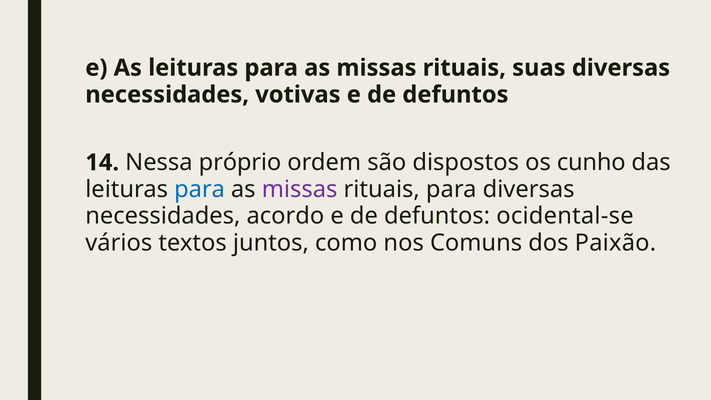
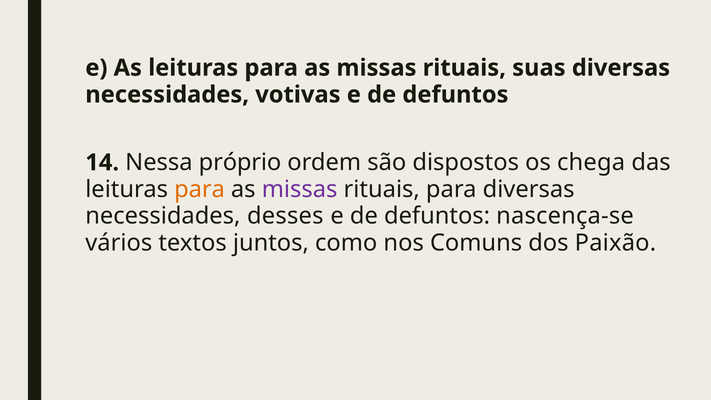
cunho: cunho -> chega (591, 163)
para colour: blue -> orange (200, 189)
acordo: acordo -> desses (285, 216)
ocidental-se: ocidental-se -> nascença-se (565, 216)
